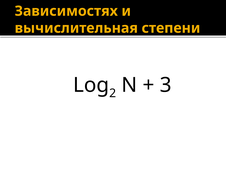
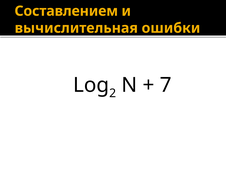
Зависимостях: Зависимостях -> Составлением (66, 11)
степени: степени -> ошибки (171, 28)
3: 3 -> 7 (166, 85)
